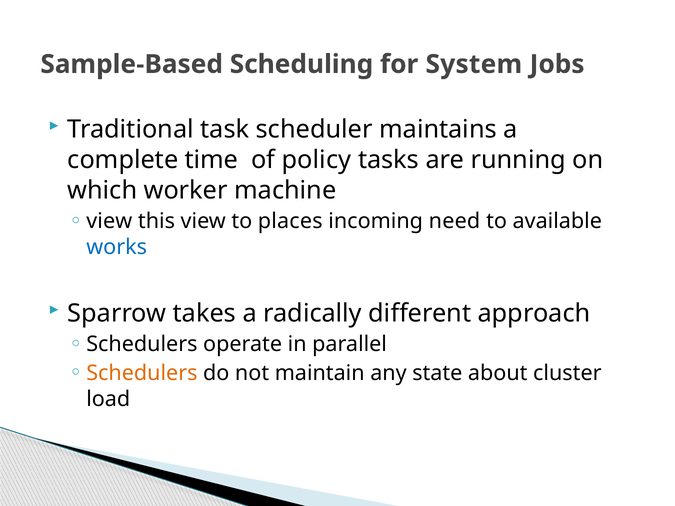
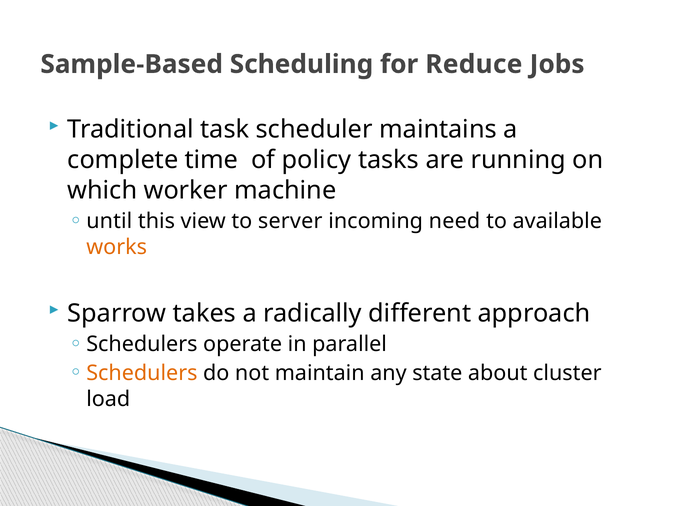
System: System -> Reduce (474, 64)
view: view -> until (109, 221)
places: places -> server (290, 221)
works colour: blue -> orange (117, 247)
